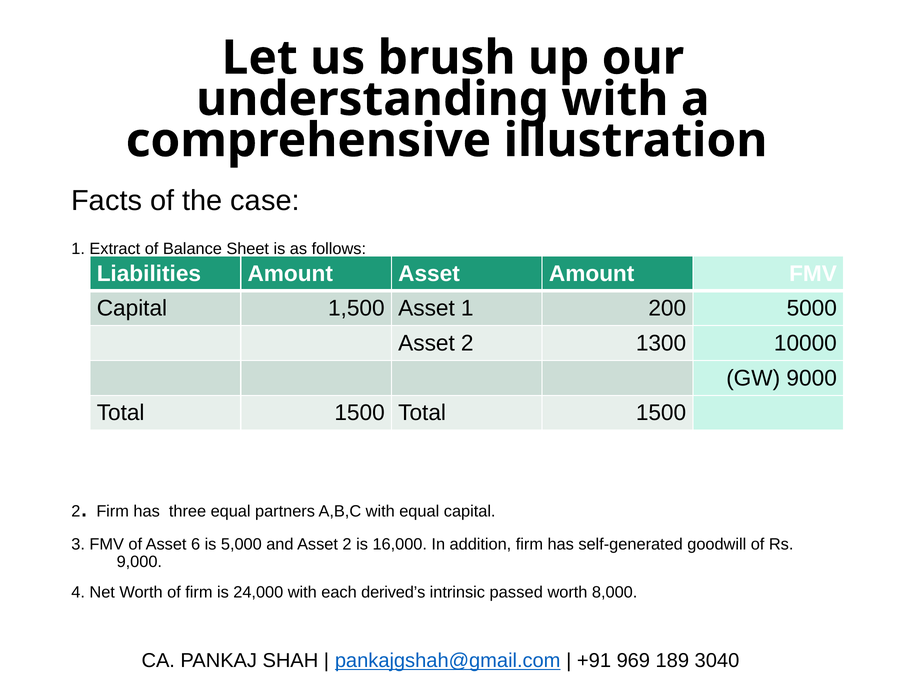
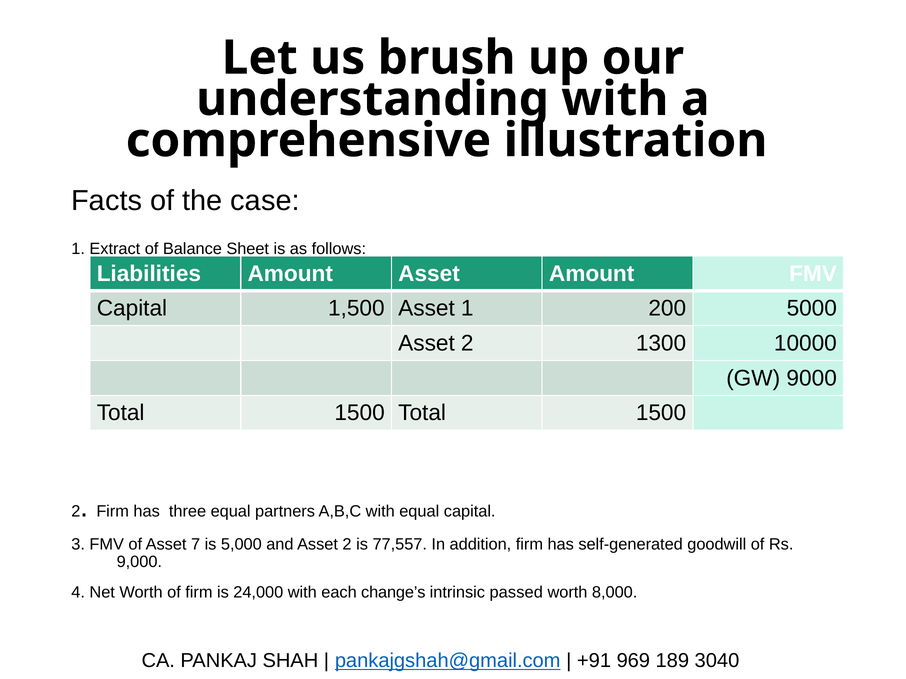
6: 6 -> 7 (196, 545)
16,000: 16,000 -> 77,557 (400, 545)
derived’s: derived’s -> change’s (393, 593)
